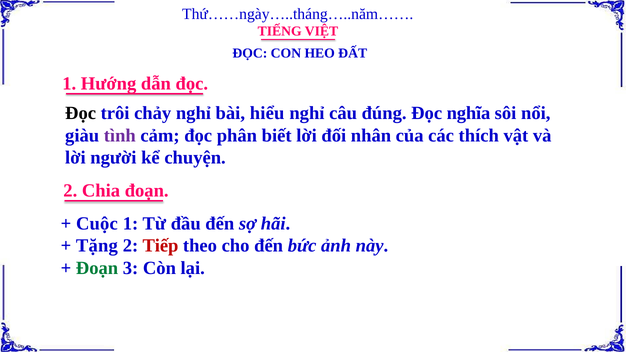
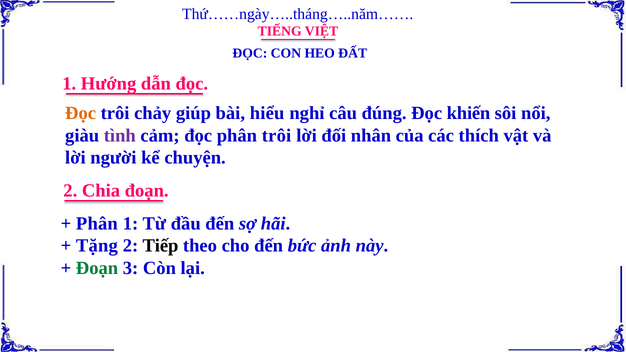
Đọc colour: black -> orange (81, 113)
chảy nghỉ: nghỉ -> giúp (193, 113)
nghĩa: nghĩa -> khiến (469, 113)
phân biết: biết -> trôi (277, 135)
Cuộc: Cuộc -> Phân (97, 223)
Tiếp colour: red -> black (160, 246)
